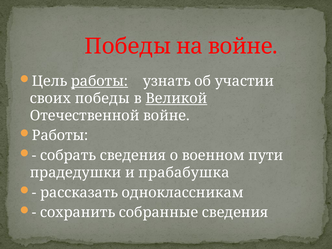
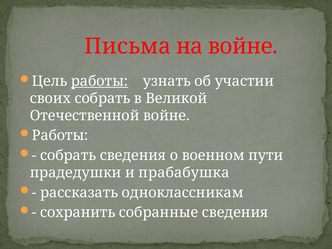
Победы: Победы -> Письма (128, 46)
своих победы: победы -> собрать (102, 98)
Великой underline: present -> none (176, 98)
